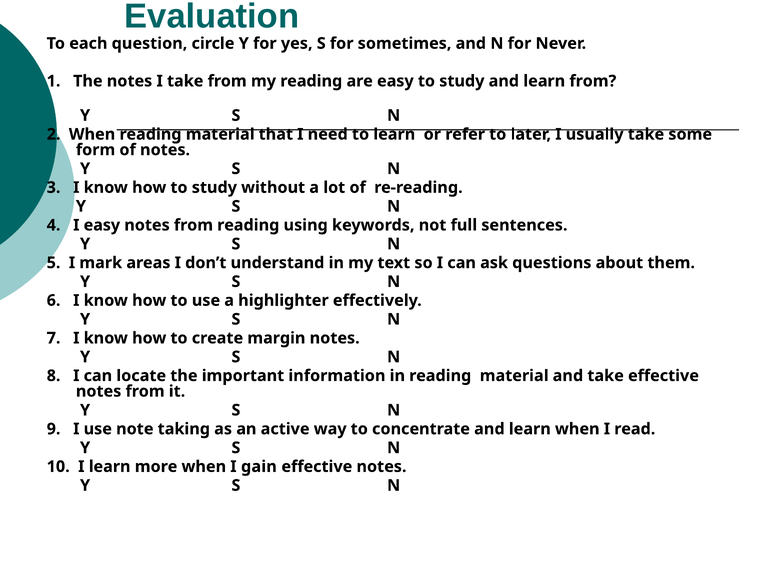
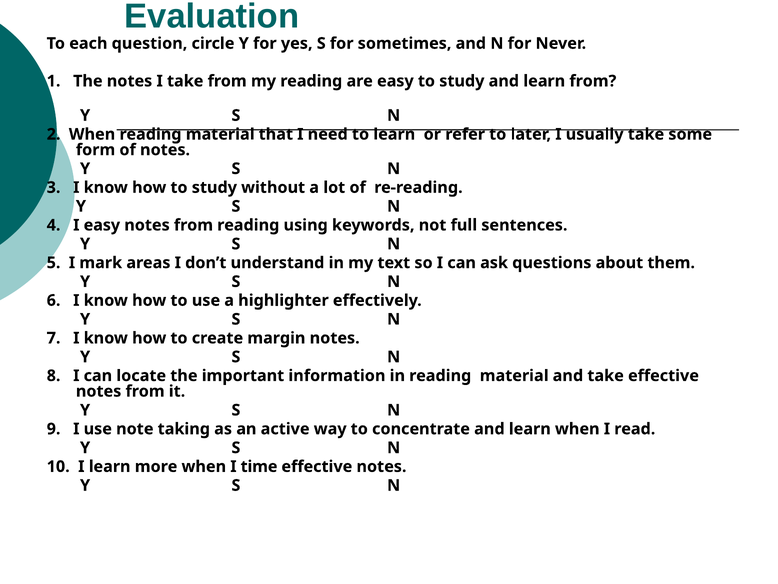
gain: gain -> time (259, 466)
